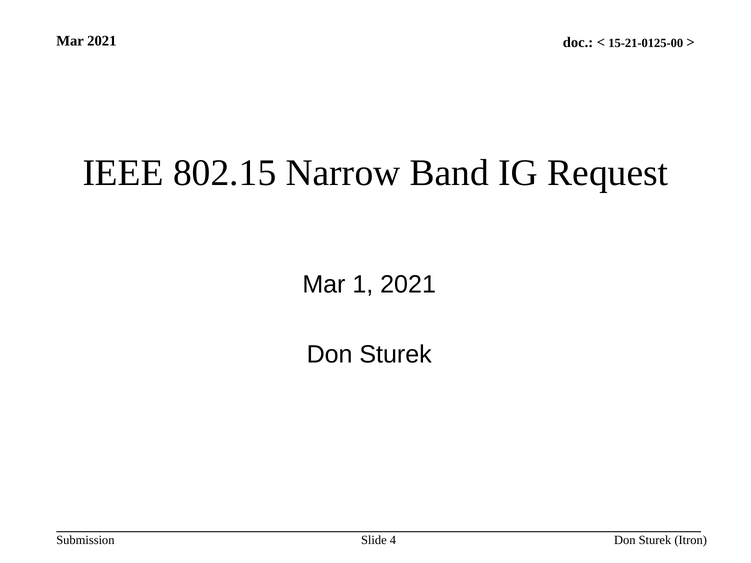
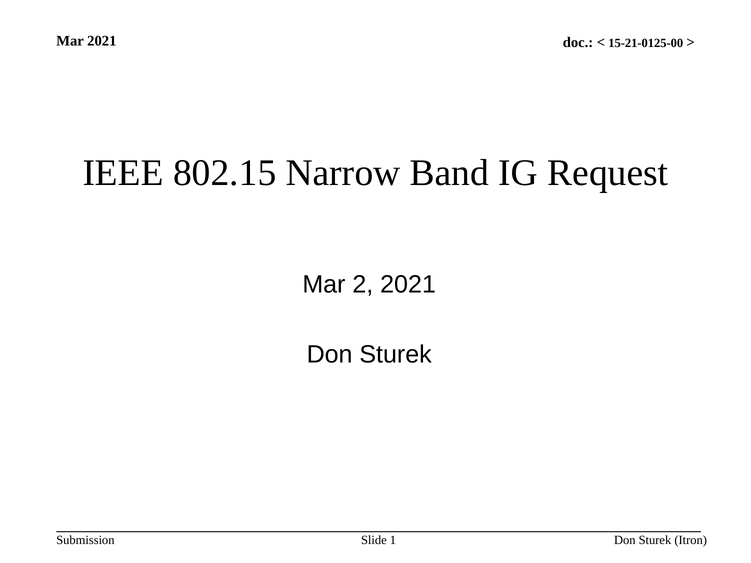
1: 1 -> 2 (363, 284)
4: 4 -> 1 (393, 540)
